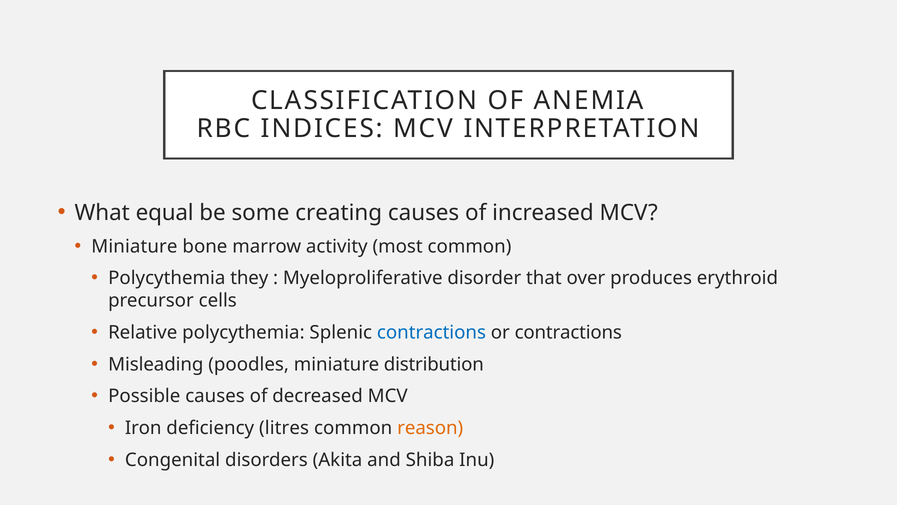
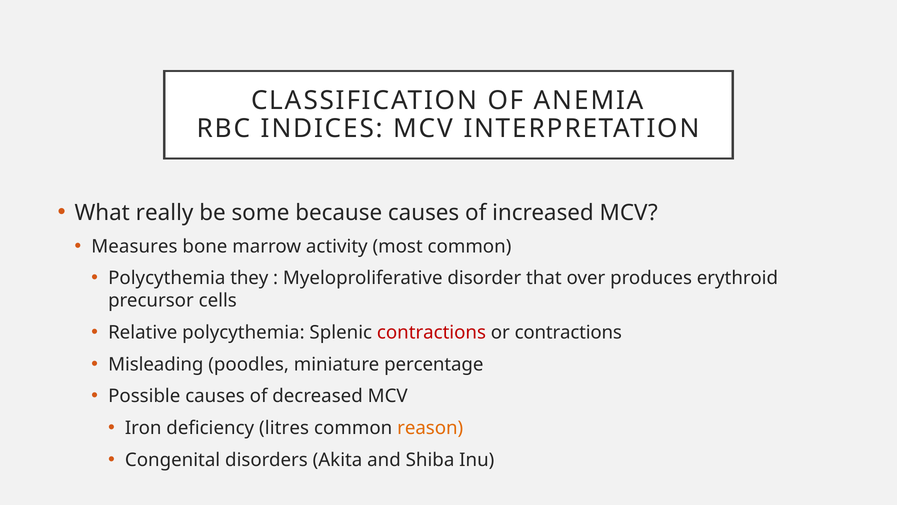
equal: equal -> really (165, 212)
creating: creating -> because (339, 212)
Miniature: Miniature -> Measures (134, 246)
contractions colour: blue -> red (431, 332)
distribution: distribution -> percentage (434, 364)
